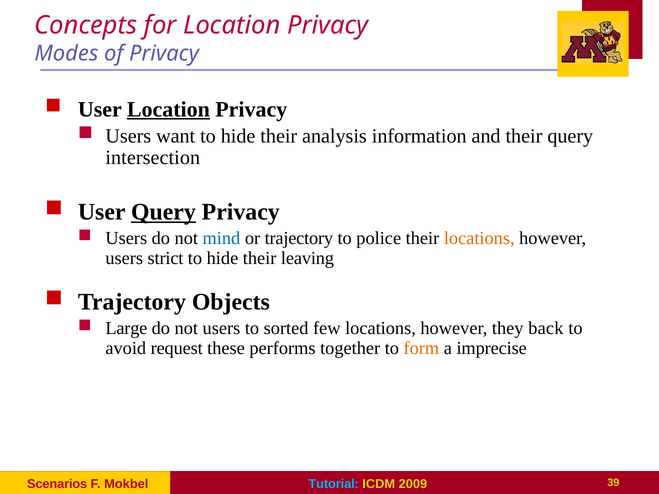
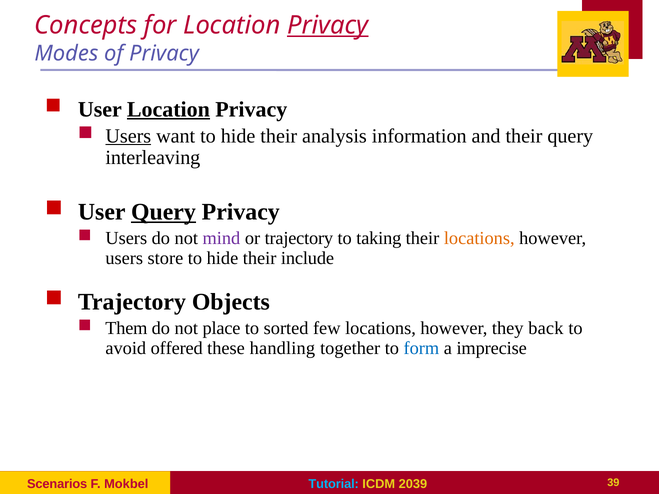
Privacy underline: none -> present (328, 25)
Users underline: none -> present (128, 136)
intersection: intersection -> interleaving (153, 158)
mind colour: blue -> purple (221, 238)
police: police -> taking (379, 238)
strict: strict -> store (165, 258)
leaving: leaving -> include (308, 258)
Large: Large -> Them (126, 328)
not users: users -> place (222, 328)
request: request -> offered (177, 348)
performs: performs -> handling (282, 348)
form colour: orange -> blue (421, 348)
2009: 2009 -> 2039 (413, 484)
